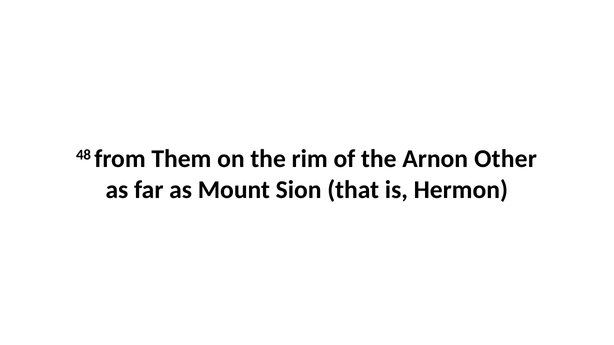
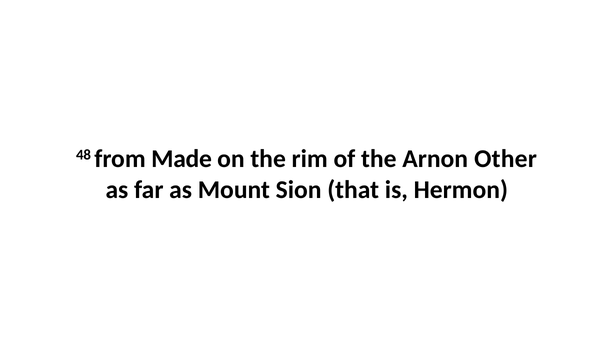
Them: Them -> Made (182, 159)
